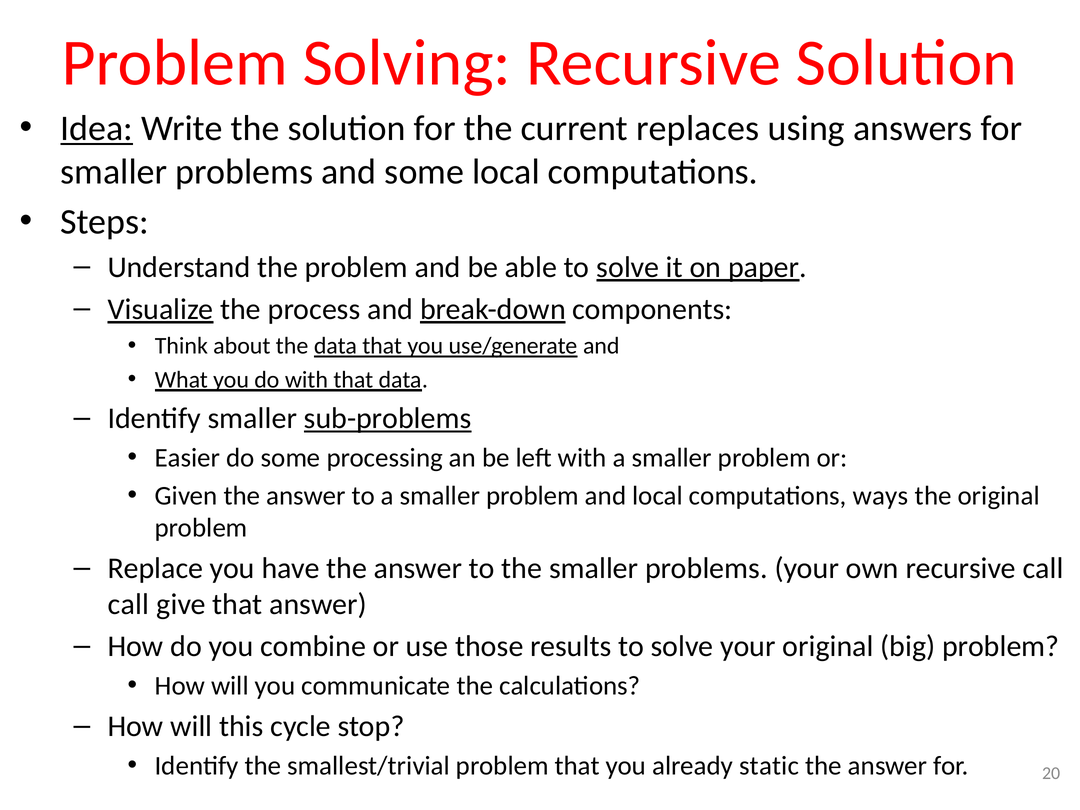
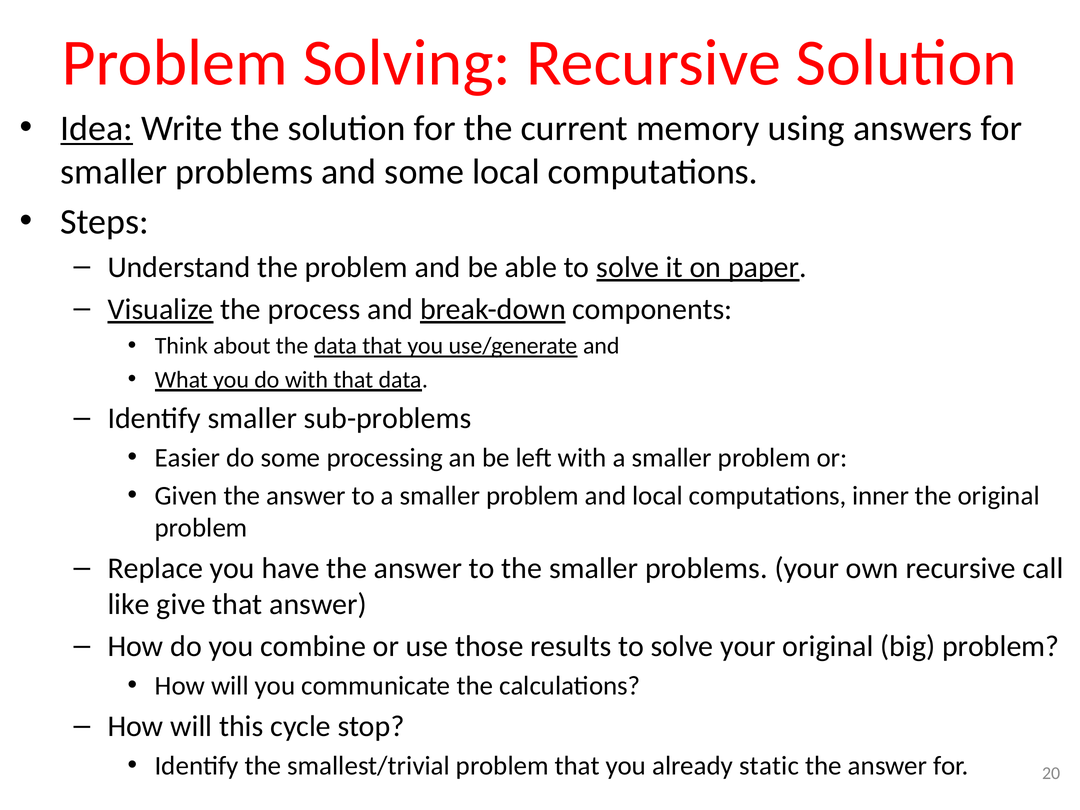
replaces: replaces -> memory (698, 129)
sub-problems underline: present -> none (388, 418)
ways: ways -> inner (881, 496)
call: call -> like (129, 605)
